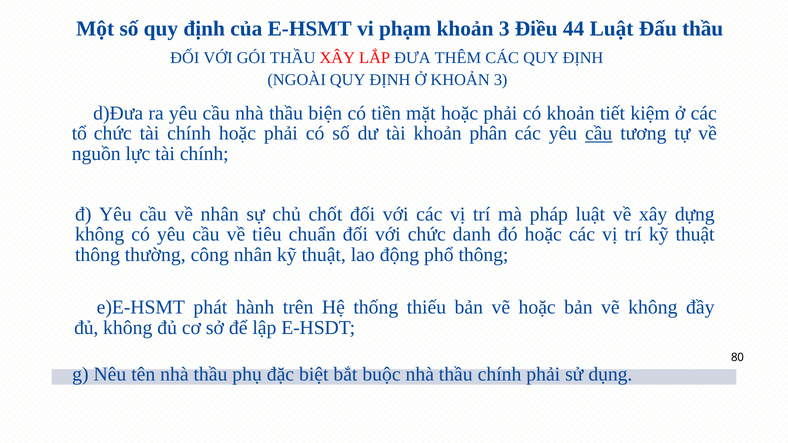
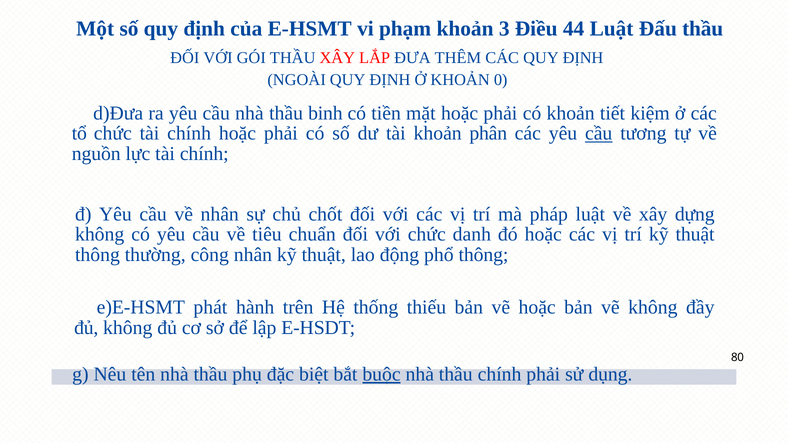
Ở KHOẢN 3: 3 -> 0 (501, 80)
biện: biện -> binh (325, 113)
buộc underline: none -> present (382, 374)
